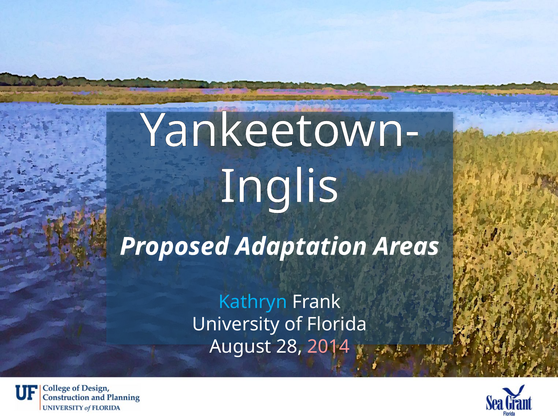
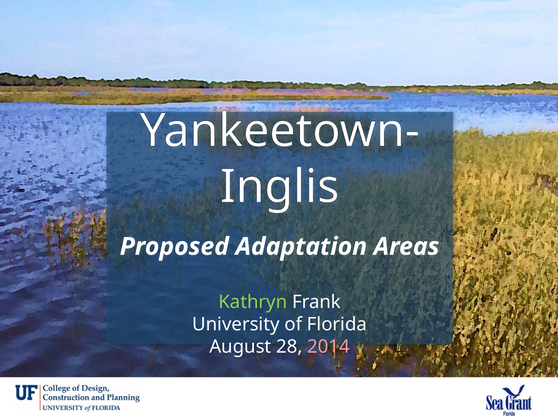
Kathryn colour: light blue -> light green (253, 302)
